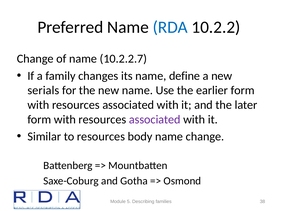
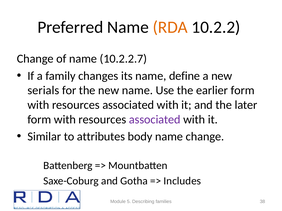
RDA colour: blue -> orange (170, 27)
to resources: resources -> attributes (101, 137)
Osmond: Osmond -> Includes (182, 181)
